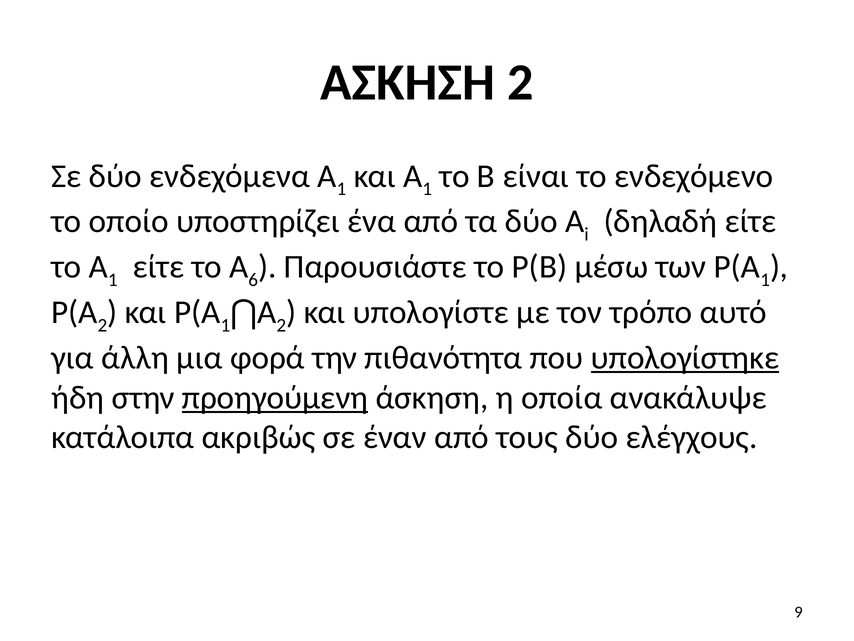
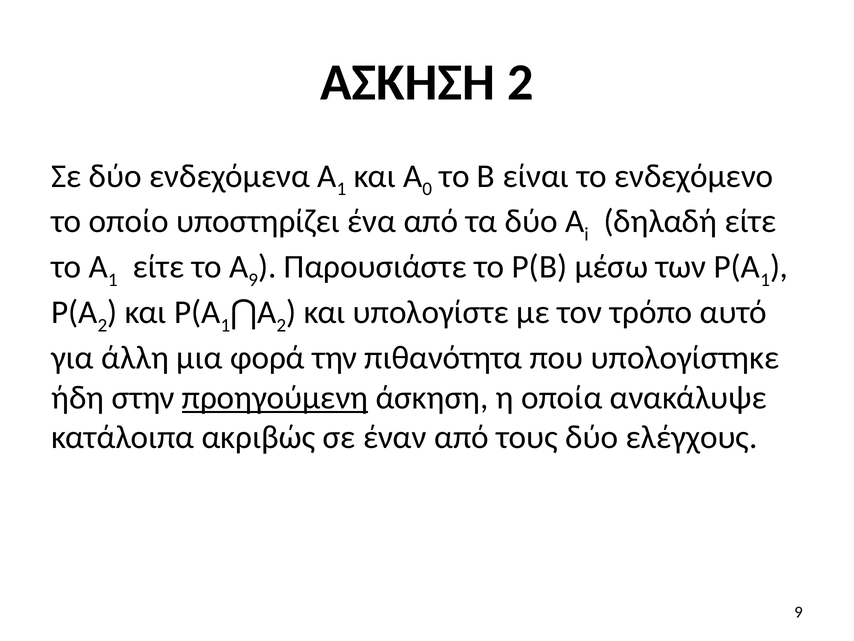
1: 1 -> 0 (427, 189)
6: 6 -> 9 (253, 280)
υπολογίστηκε underline: present -> none (685, 357)
